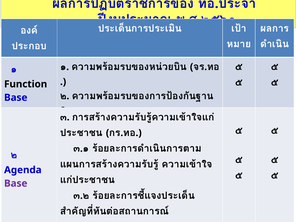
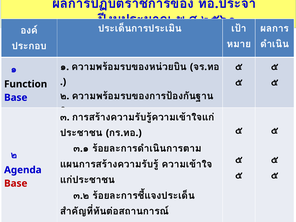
Base colour: purple -> red (16, 183)
